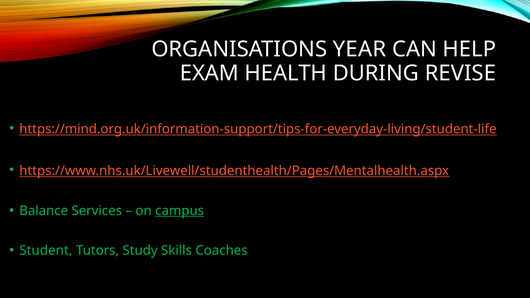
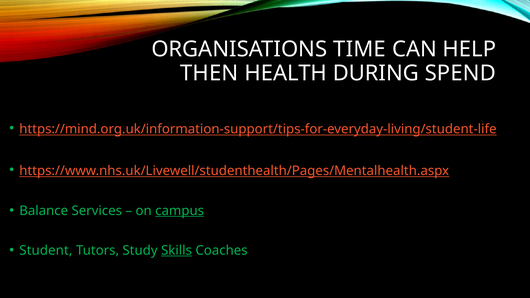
YEAR: YEAR -> TIME (360, 49)
EXAM: EXAM -> THEN (209, 73)
REVISE: REVISE -> SPEND (460, 73)
Skills underline: none -> present (177, 250)
